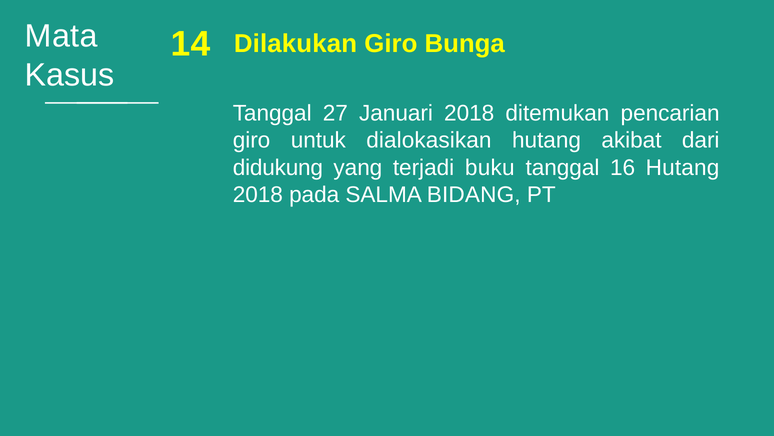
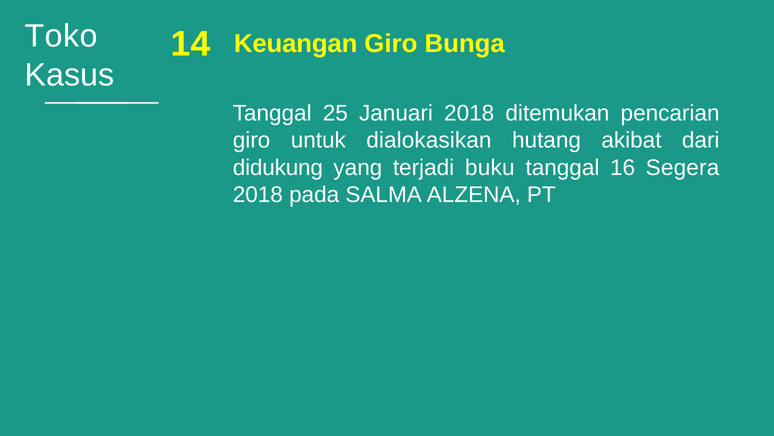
Mata: Mata -> Toko (61, 36)
Dilakukan: Dilakukan -> Keuangan (296, 44)
27: 27 -> 25 (335, 113)
16 Hutang: Hutang -> Segera (683, 167)
BIDANG: BIDANG -> ALZENA (474, 194)
